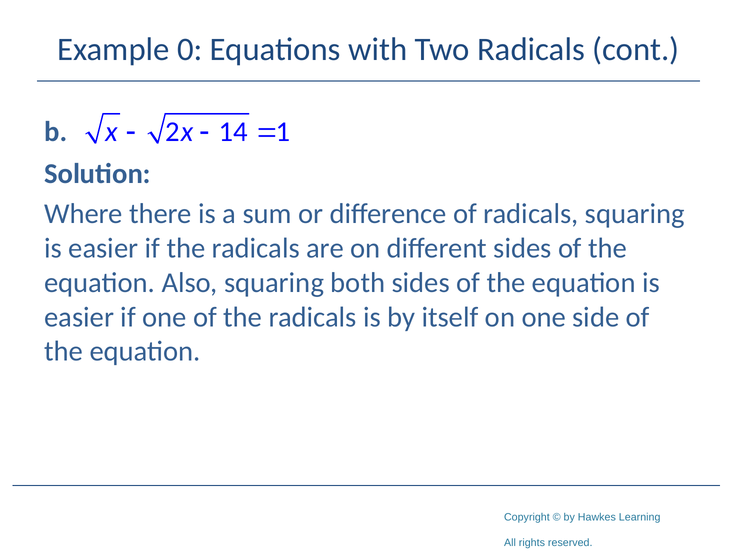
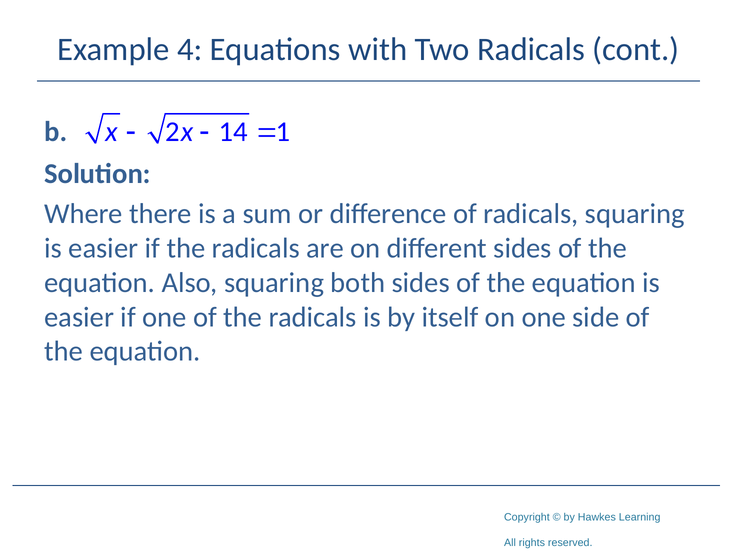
0: 0 -> 4 (190, 50)
